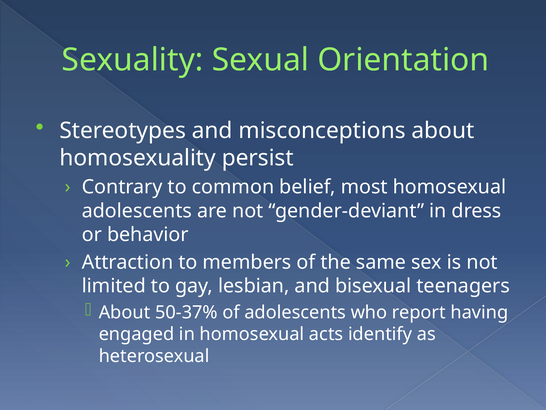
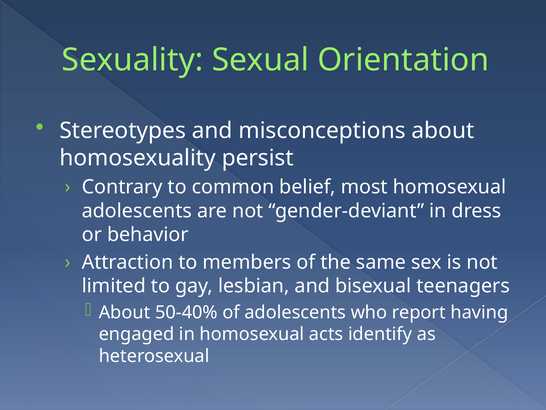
50-37%: 50-37% -> 50-40% (186, 312)
